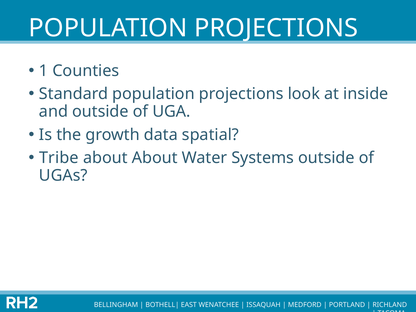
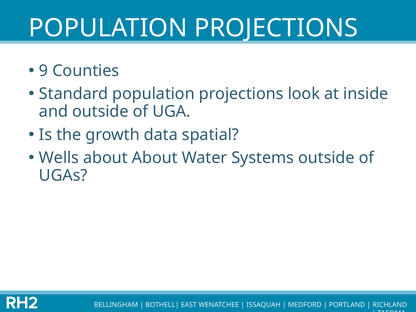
1: 1 -> 9 (44, 71)
Tribe: Tribe -> Wells (59, 158)
